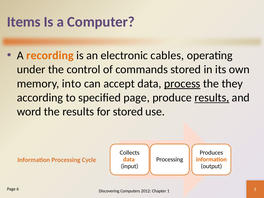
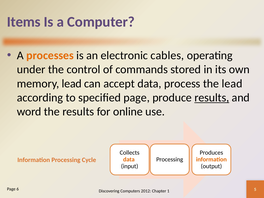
recording: recording -> processes (50, 55)
memory into: into -> lead (72, 84)
process underline: present -> none (182, 84)
the they: they -> lead (232, 84)
for stored: stored -> online (128, 112)
